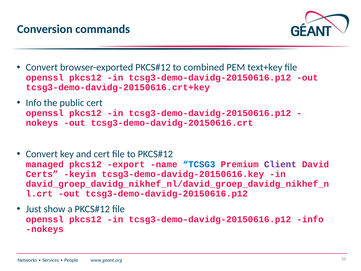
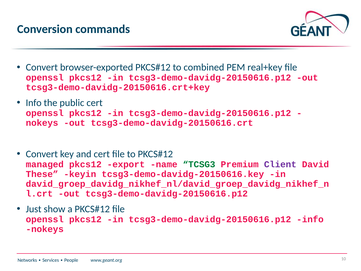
text+key: text+key -> real+key (265, 67)
TCSG3 colour: blue -> green (199, 164)
Certs: Certs -> These (42, 174)
